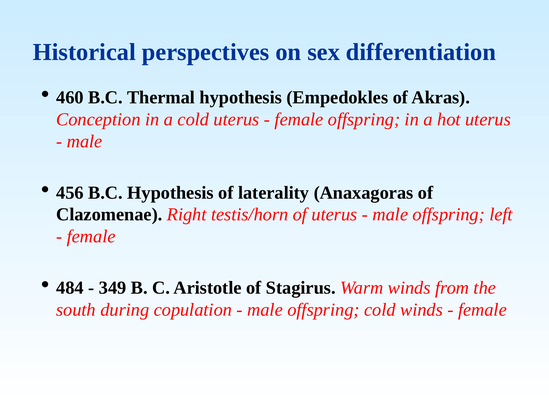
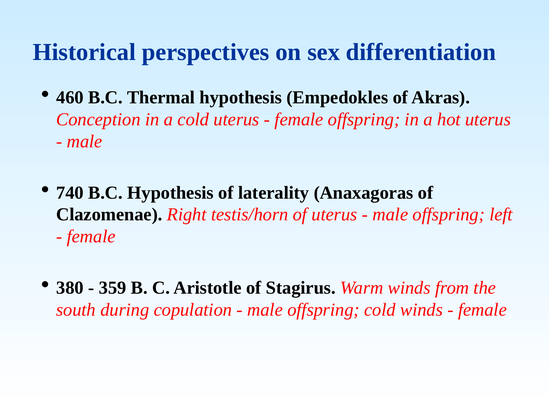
456: 456 -> 740 (70, 193)
484: 484 -> 380 (70, 288)
349: 349 -> 359 (113, 288)
